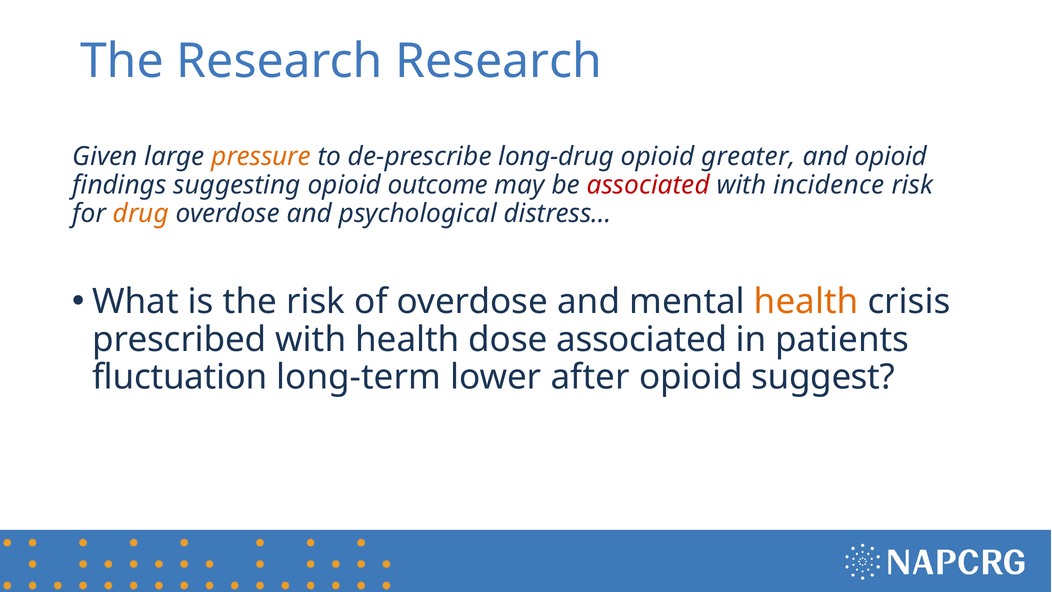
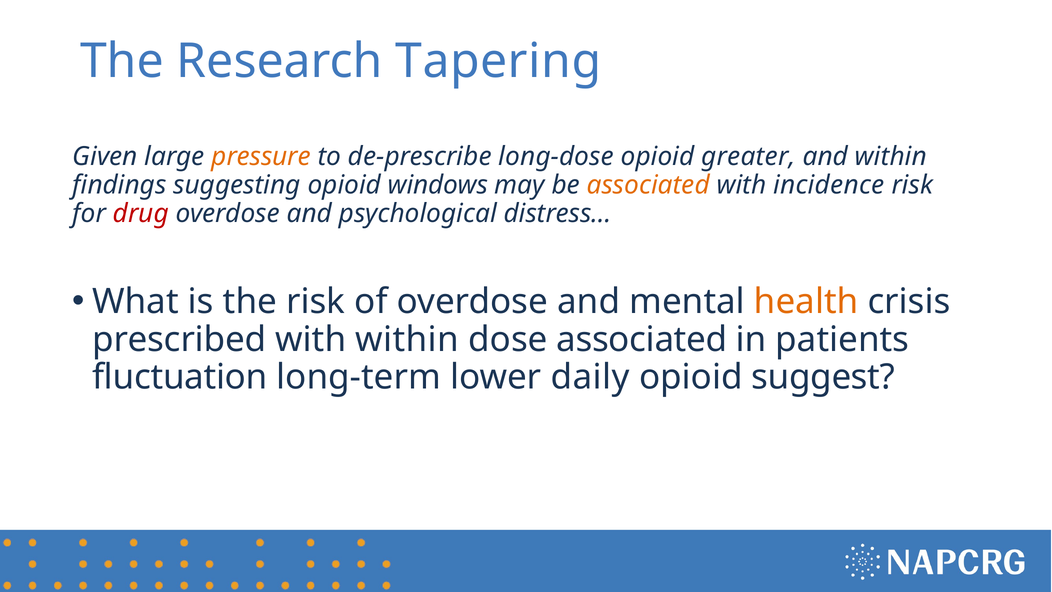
Research Research: Research -> Tapering (498, 61)
long-drug: long-drug -> long-dose (556, 156)
and opioid: opioid -> within (891, 156)
outcome: outcome -> windows (438, 185)
associated colour: red -> orange (648, 185)
drug colour: orange -> red (141, 213)
with health: health -> within (407, 339)
after: after -> daily (590, 377)
